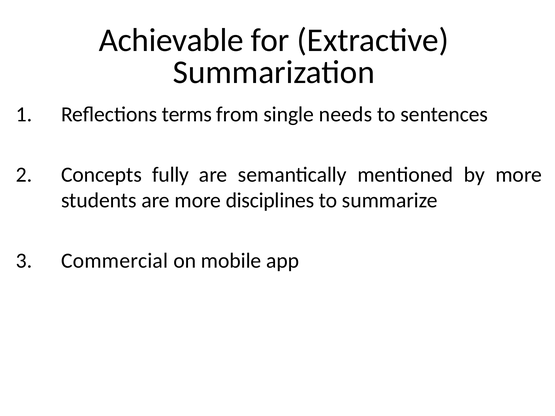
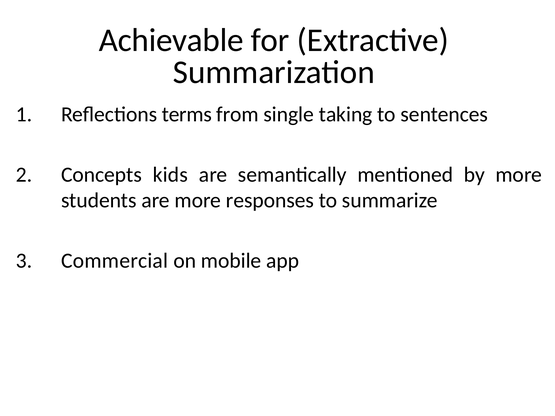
needs: needs -> taking (346, 114)
fully: fully -> kids (170, 175)
disciplines: disciplines -> responses (270, 201)
